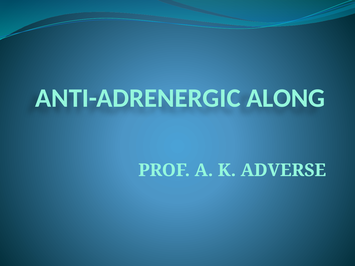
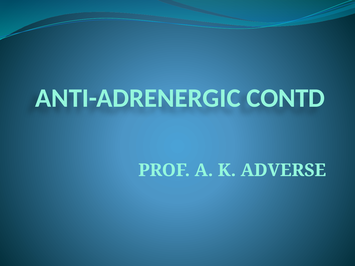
ALONG: ALONG -> CONTD (286, 98)
